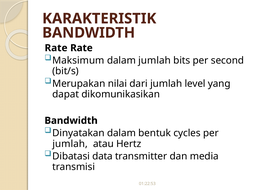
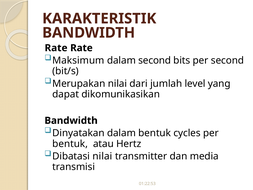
dalam jumlah: jumlah -> second (155, 60)
jumlah: jumlah -> bentuk (70, 144)
Dibatasi data: data -> nilai (102, 156)
